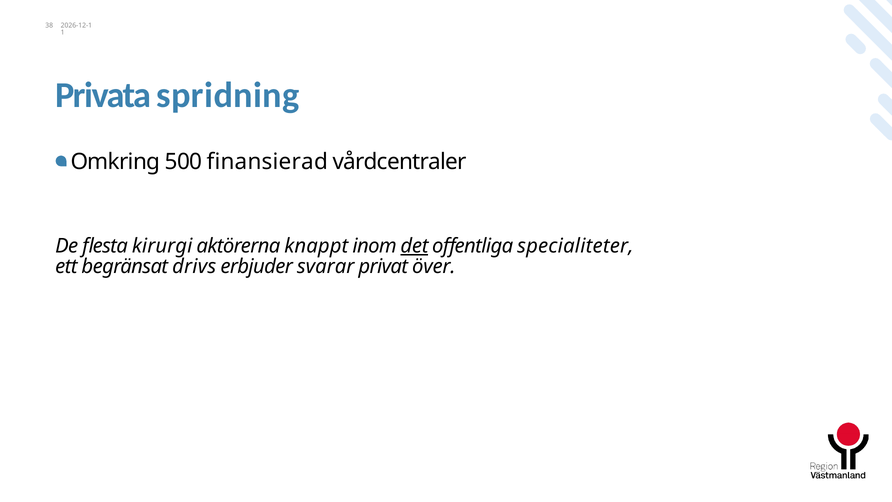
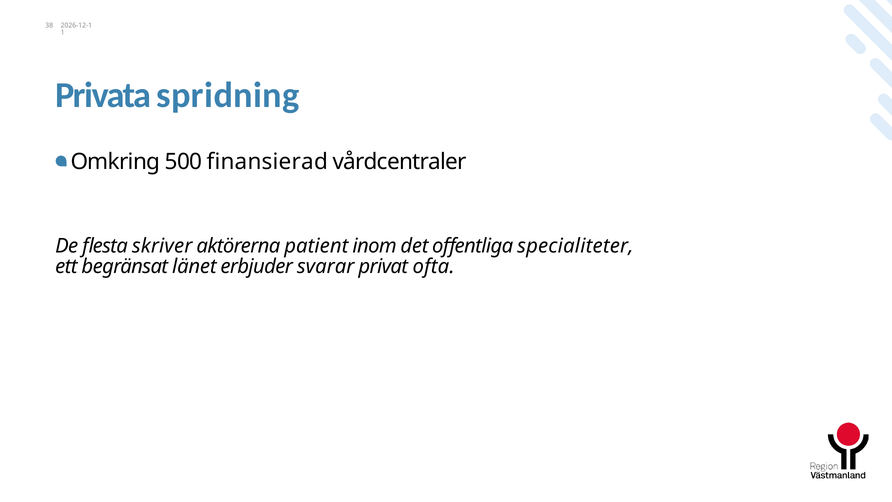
kirurgi: kirurgi -> skriver (162, 246)
knappt: knappt -> patient (316, 246)
det underline: present -> none (415, 246)
drivs: drivs -> länet (194, 266)
över: över -> ofta (434, 266)
